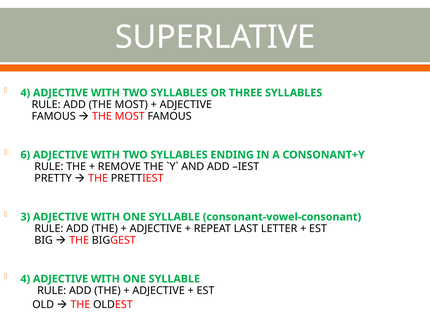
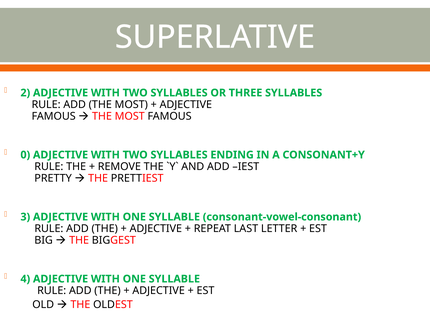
4: 4 -> 2 (25, 93)
6: 6 -> 0 (25, 155)
